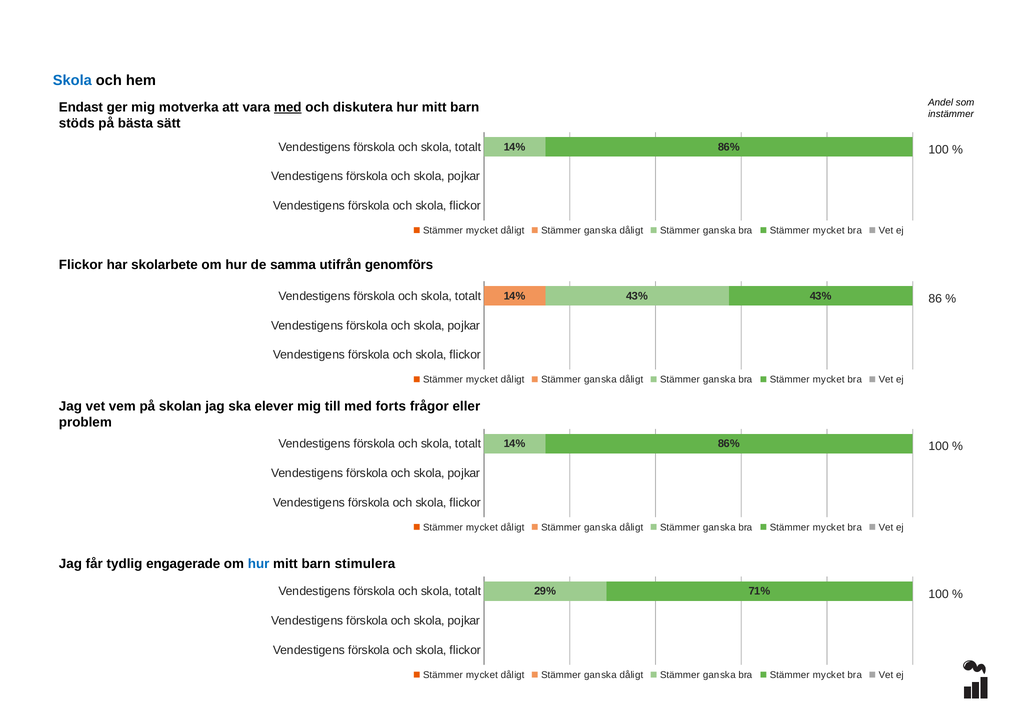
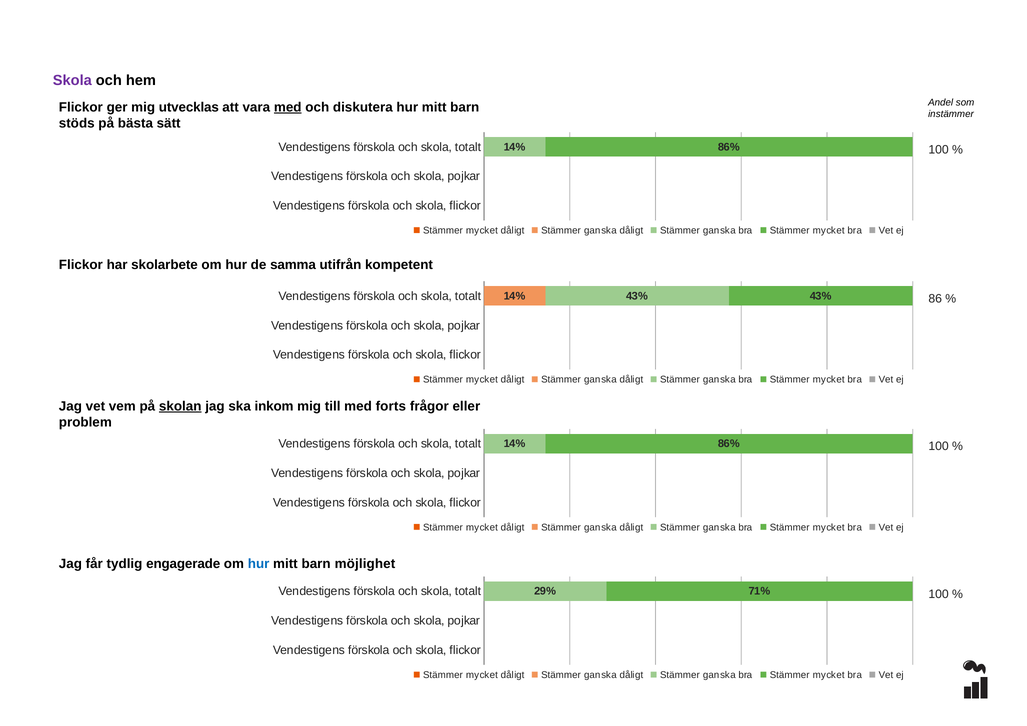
Skola colour: blue -> purple (72, 80)
Endast: Endast -> Flickor (81, 107)
motverka: motverka -> utvecklas (189, 107)
genomförs: genomförs -> kompetent (399, 265)
skolan underline: none -> present (180, 406)
elever: elever -> inkom (274, 406)
stimulera: stimulera -> möjlighet (365, 564)
